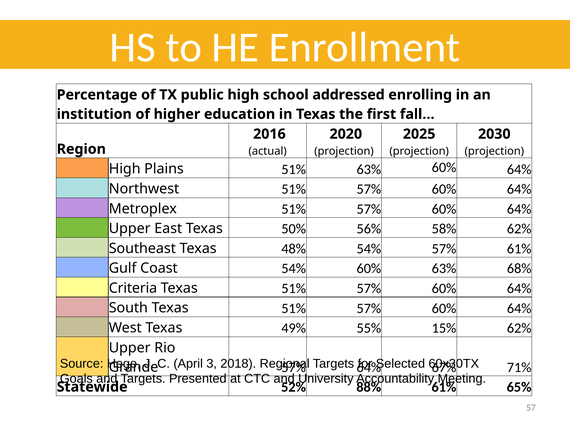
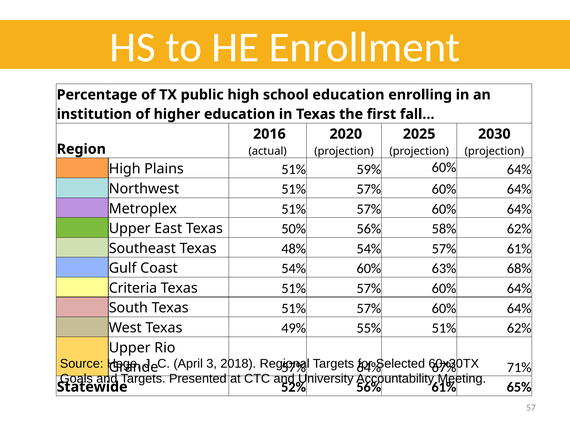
school addressed: addressed -> education (348, 95)
51% 63%: 63% -> 59% (369, 170)
55% 15%: 15% -> 51% (444, 329)
52% 88%: 88% -> 56% (369, 388)
